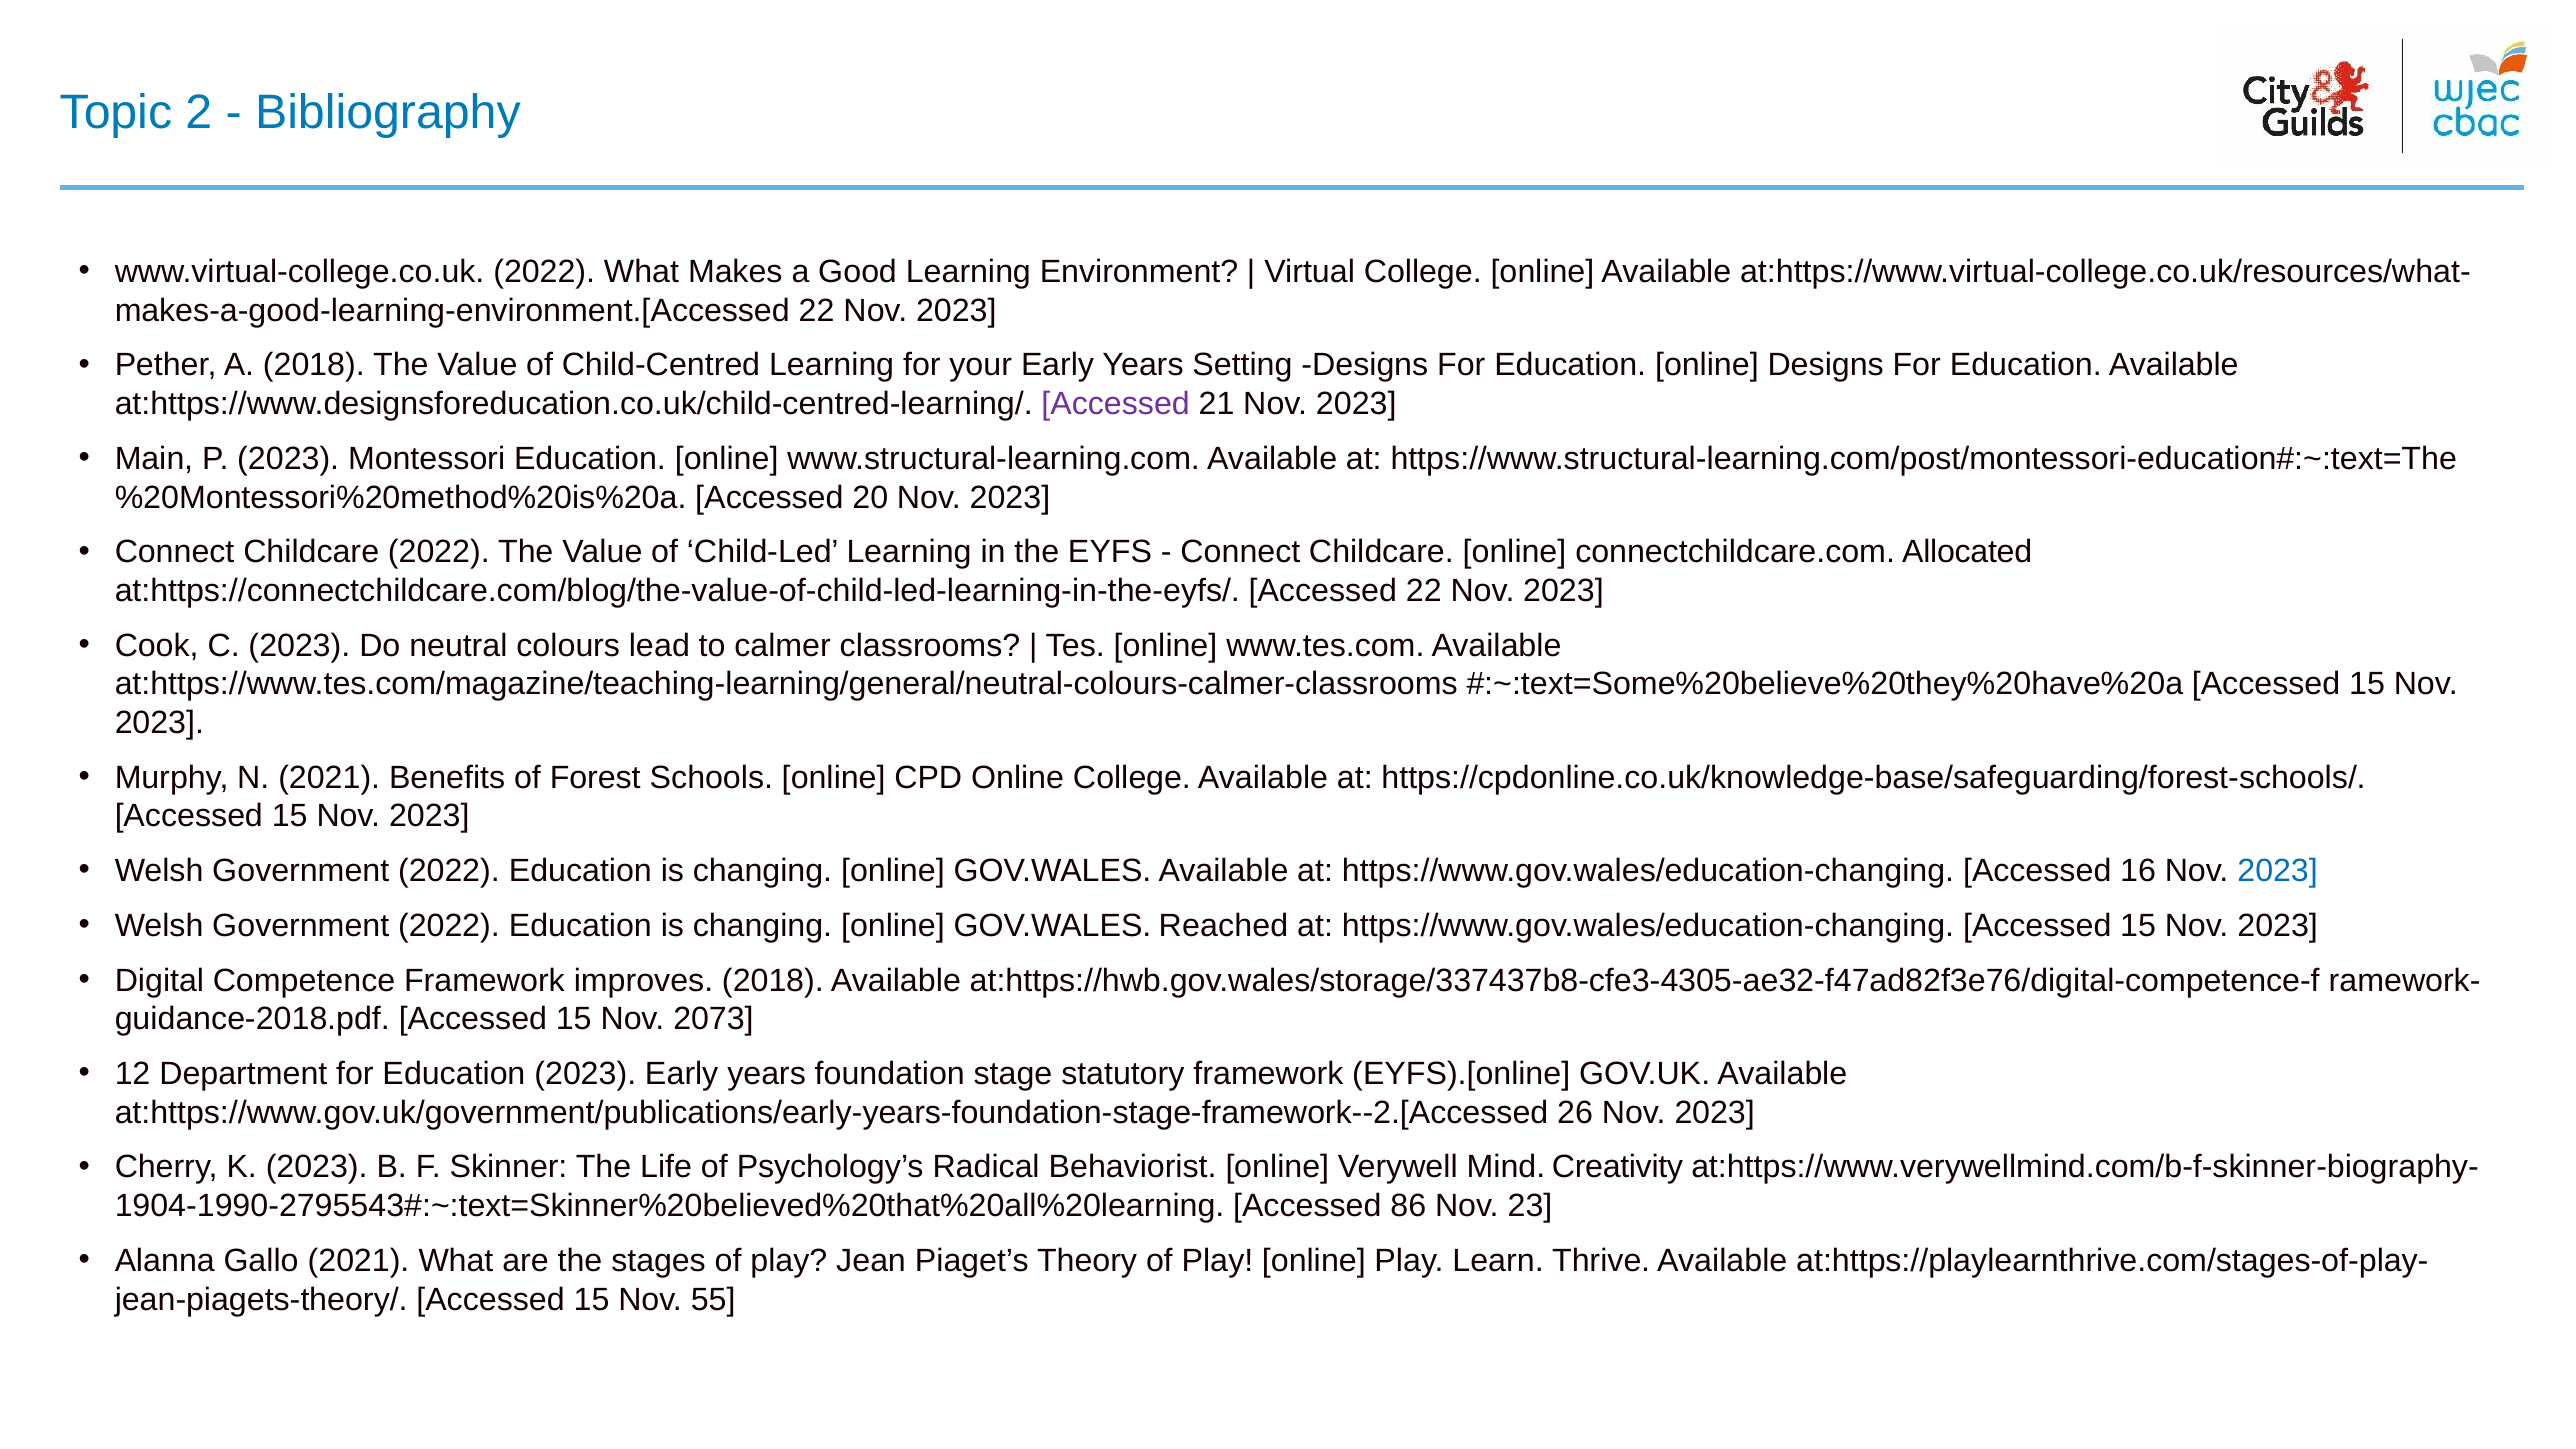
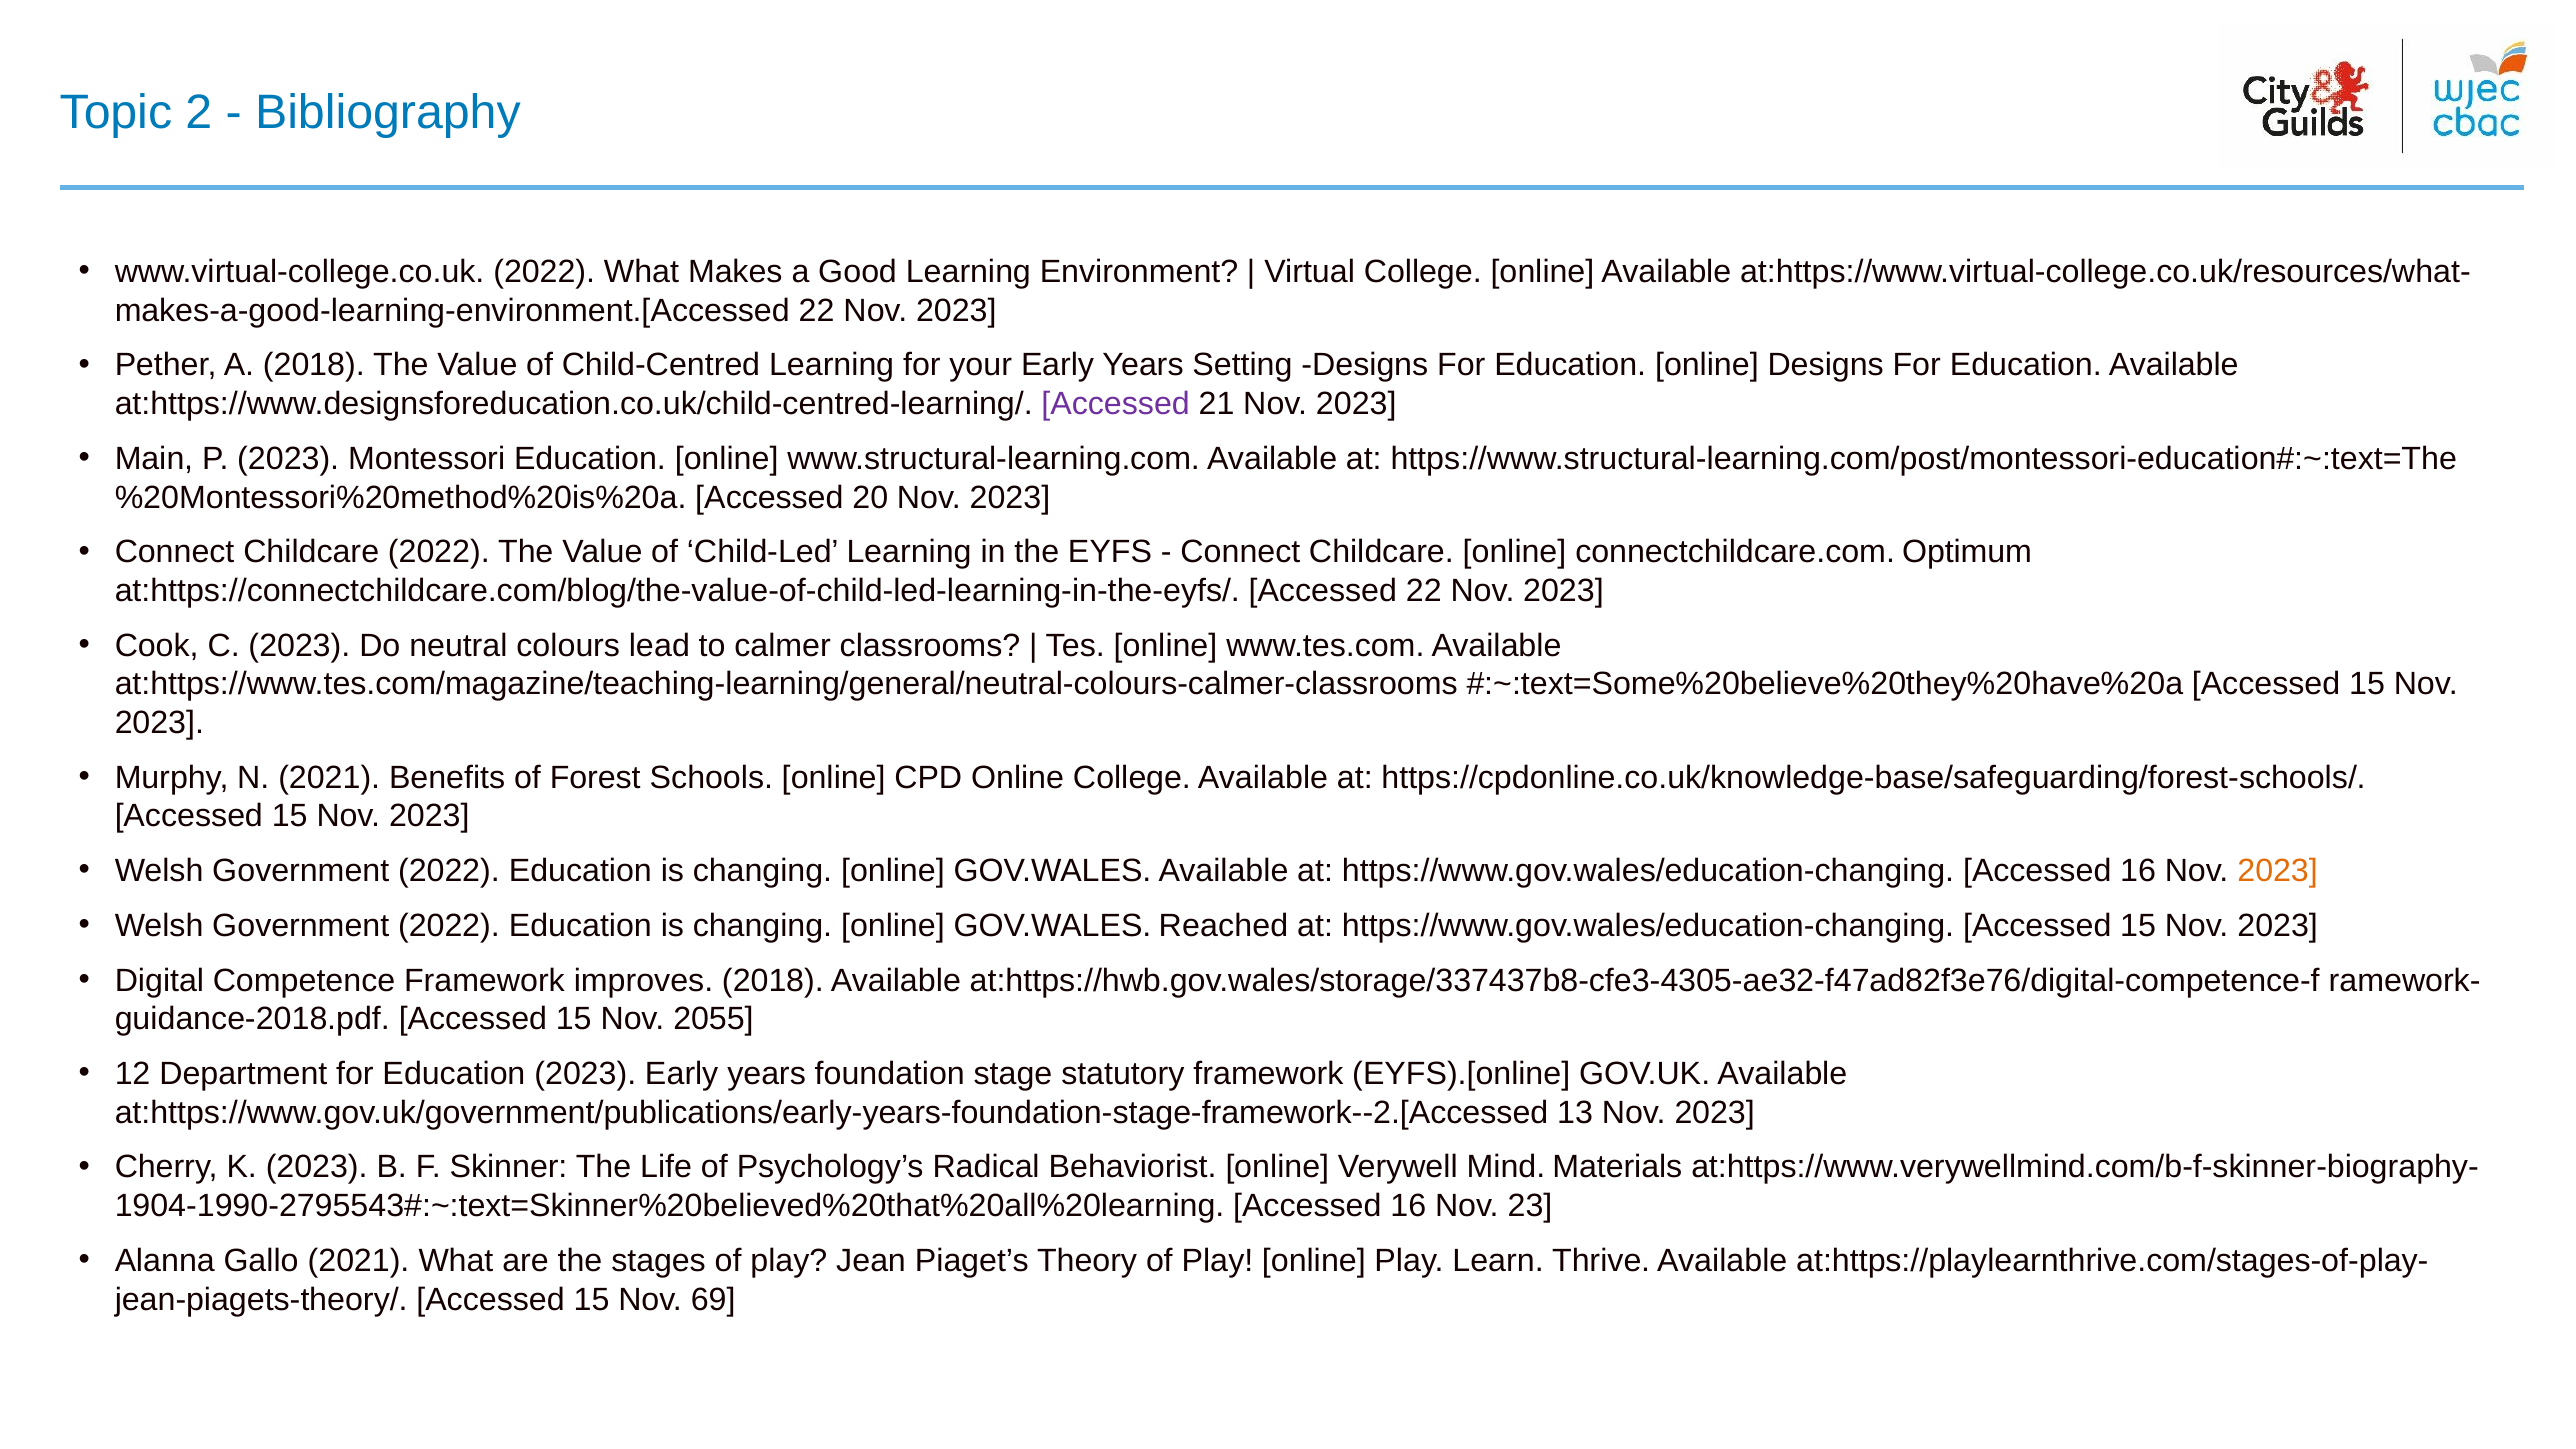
Allocated: Allocated -> Optimum (1967, 552)
2023 colour: blue -> orange (2278, 871)
2073: 2073 -> 2055 (713, 1019)
26: 26 -> 13 (1575, 1113)
Creativity: Creativity -> Materials (1617, 1167)
86: 86 -> 16 (1408, 1206)
55: 55 -> 69 (713, 1299)
